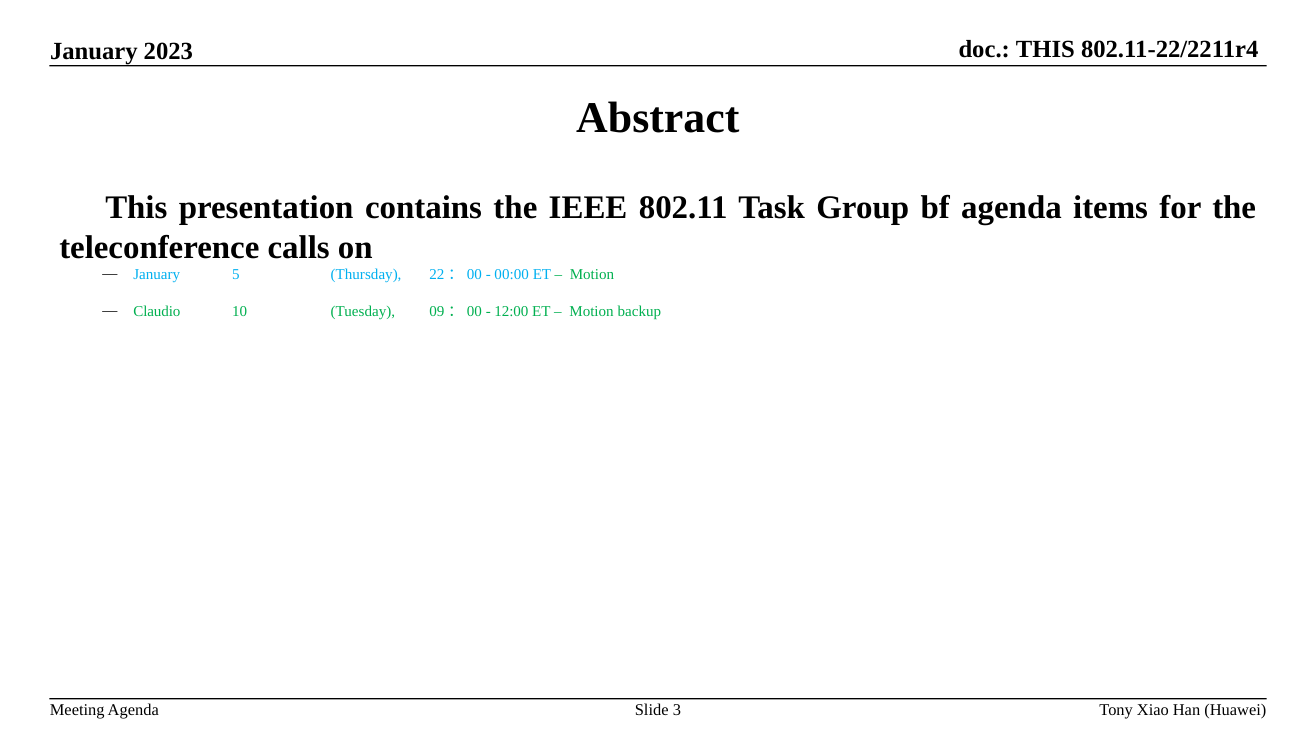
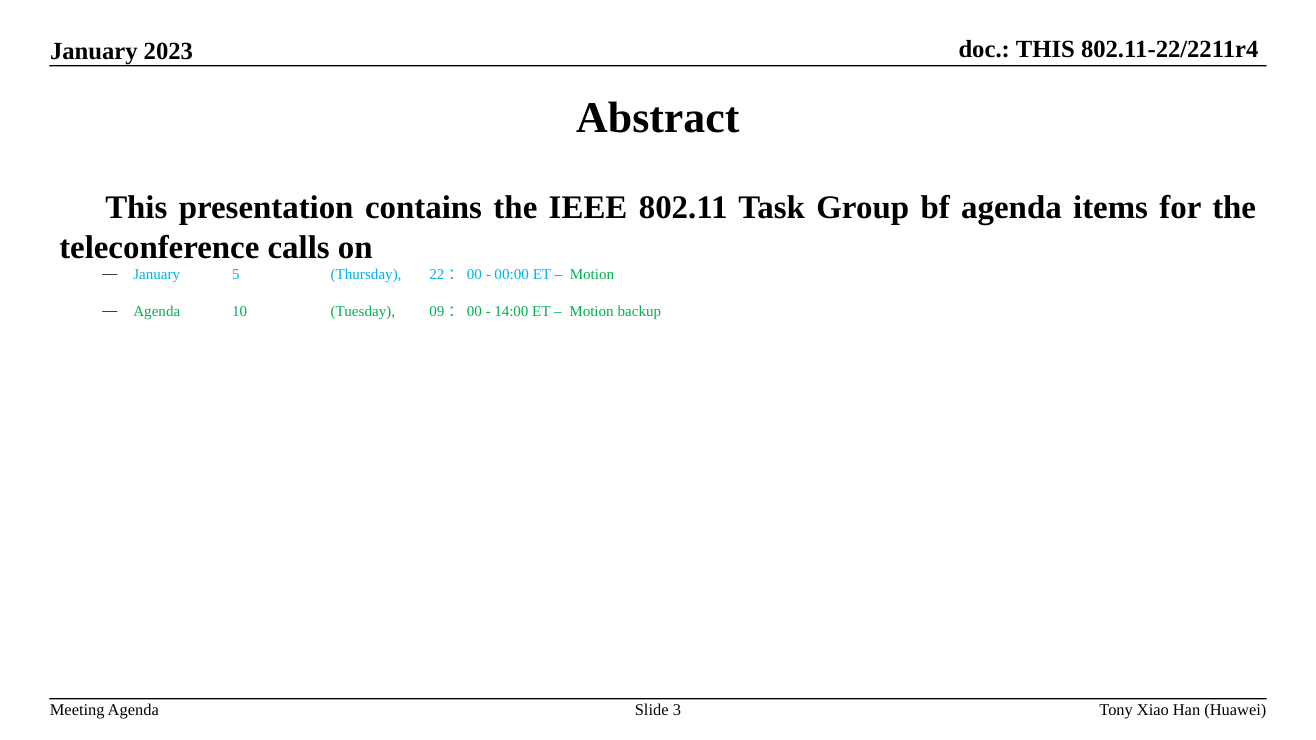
Claudio: Claudio -> Agenda (157, 311)
12:00: 12:00 -> 14:00 (511, 311)
